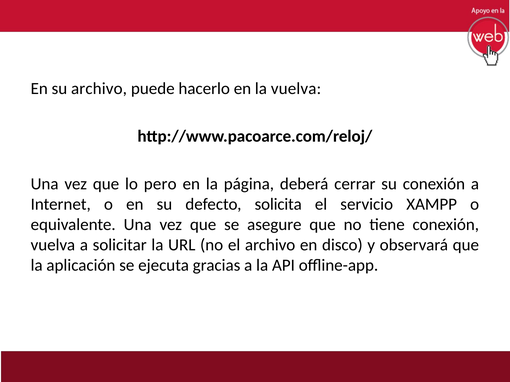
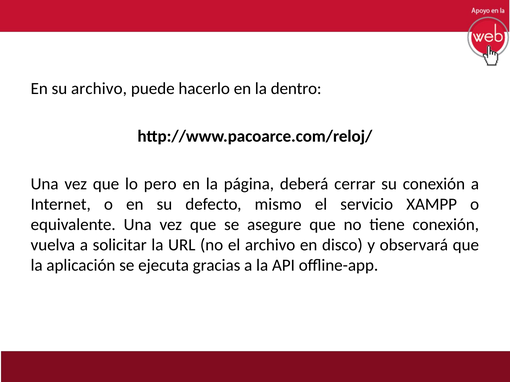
la vuelva: vuelva -> dentro (296, 89)
solicita: solicita -> mismo (278, 204)
